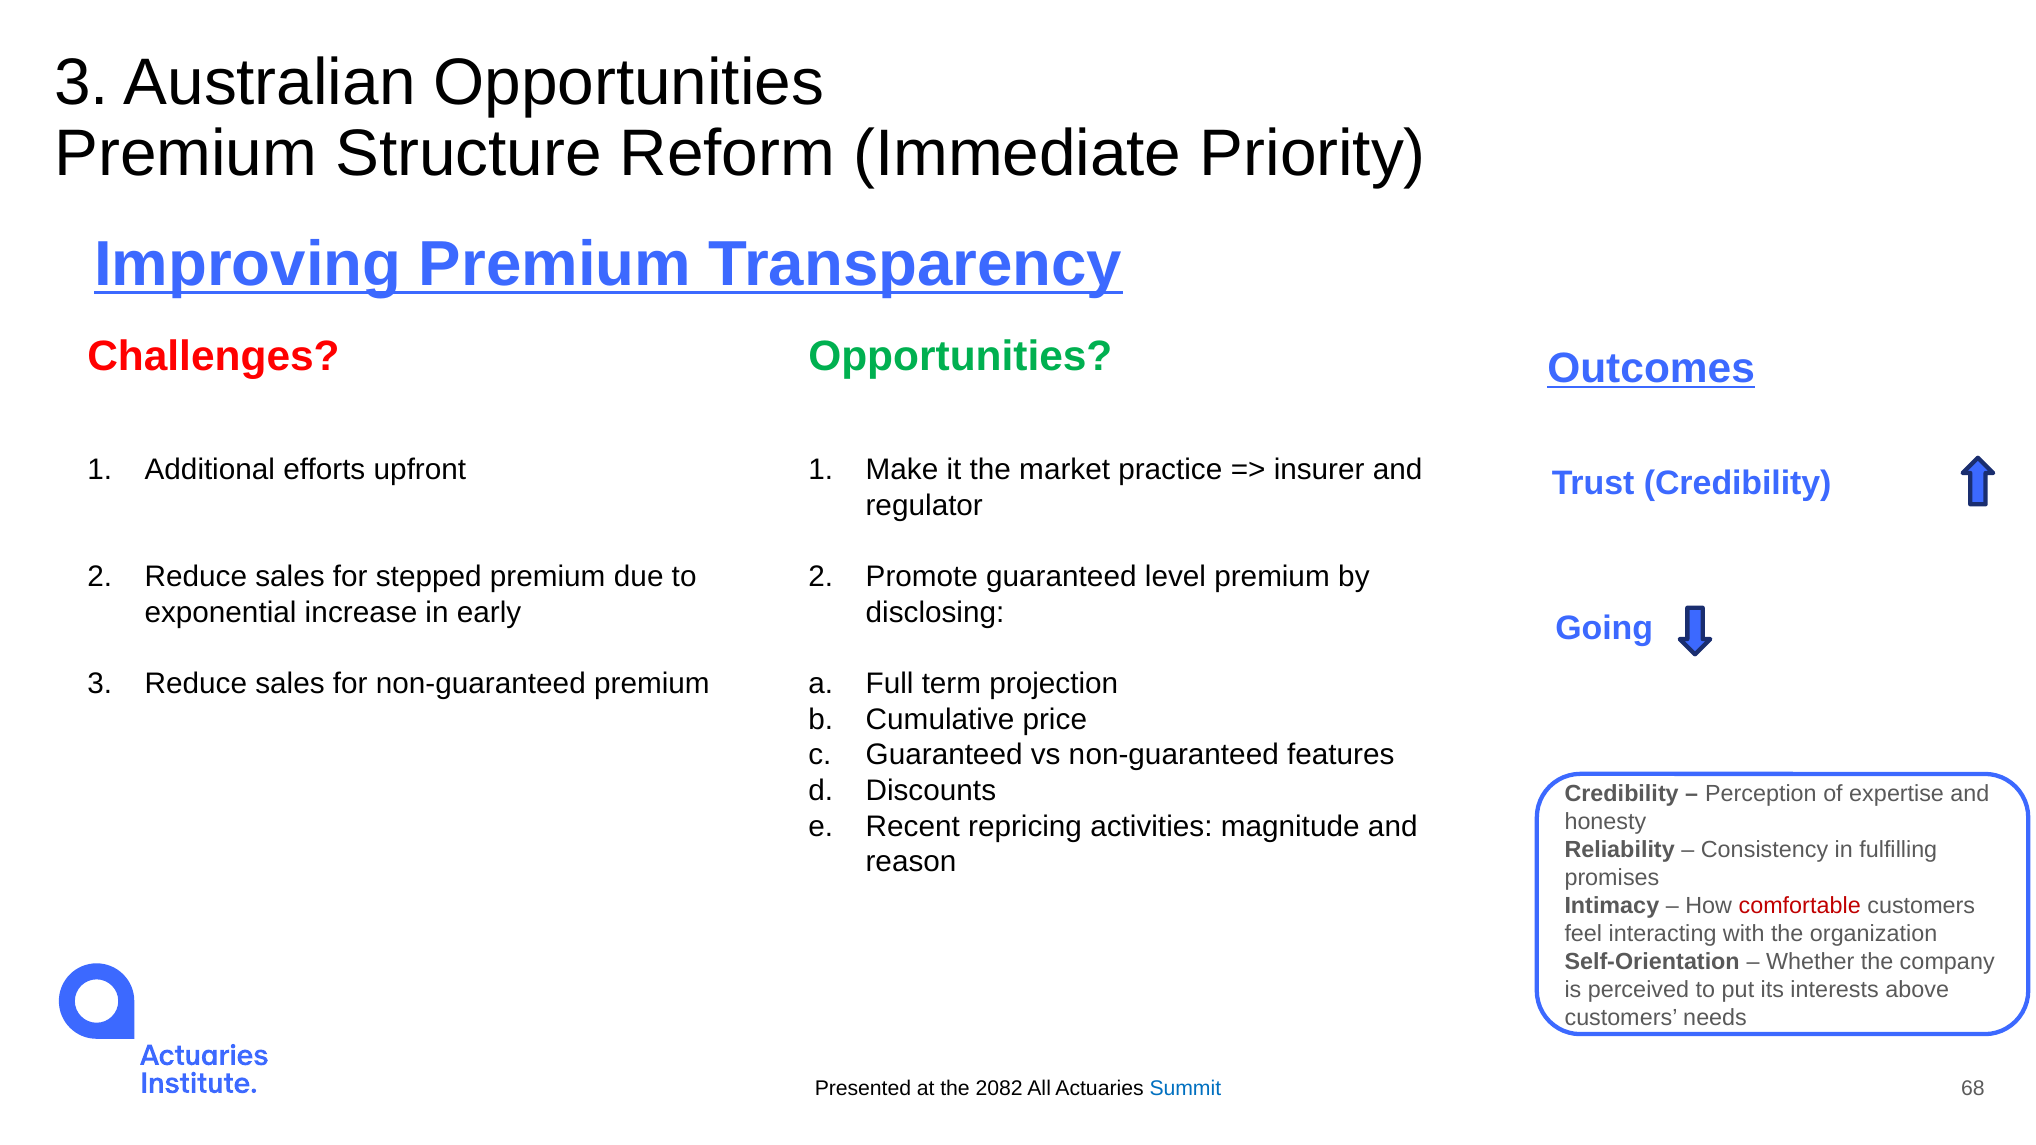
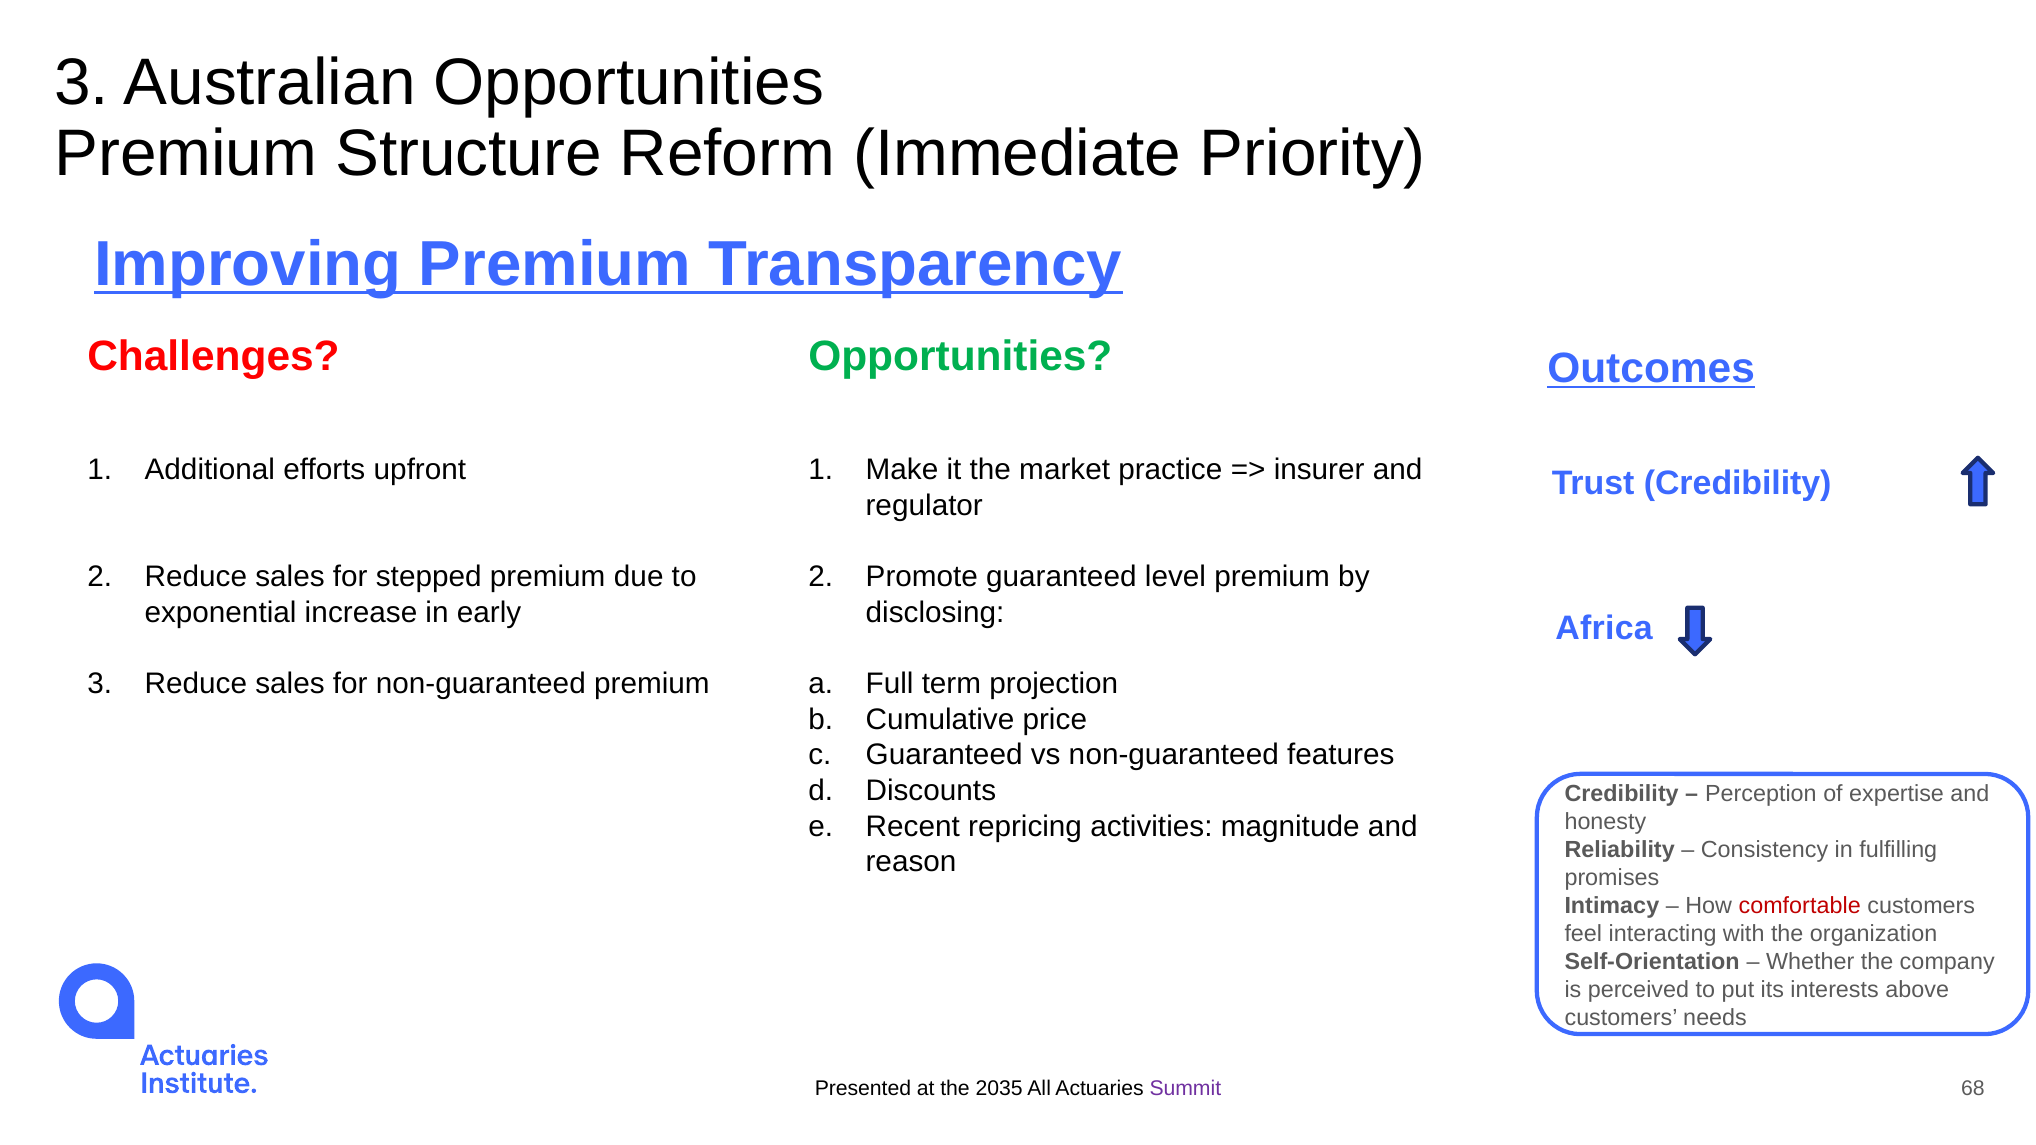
Going: Going -> Africa (1604, 628)
2082: 2082 -> 2035 (999, 1089)
Summit colour: blue -> purple (1185, 1089)
